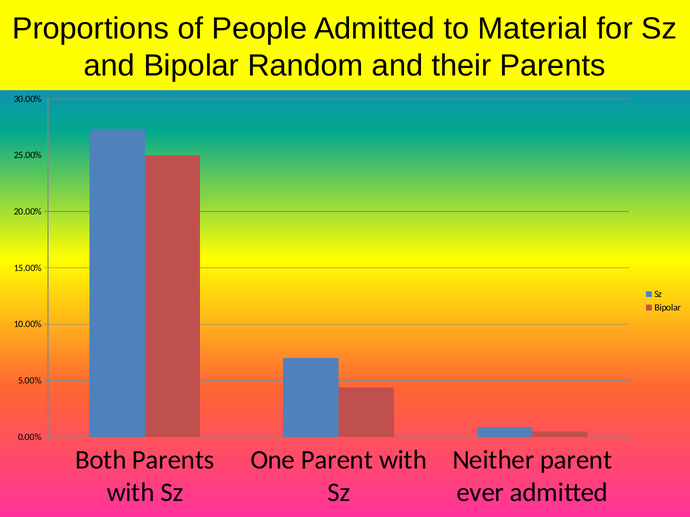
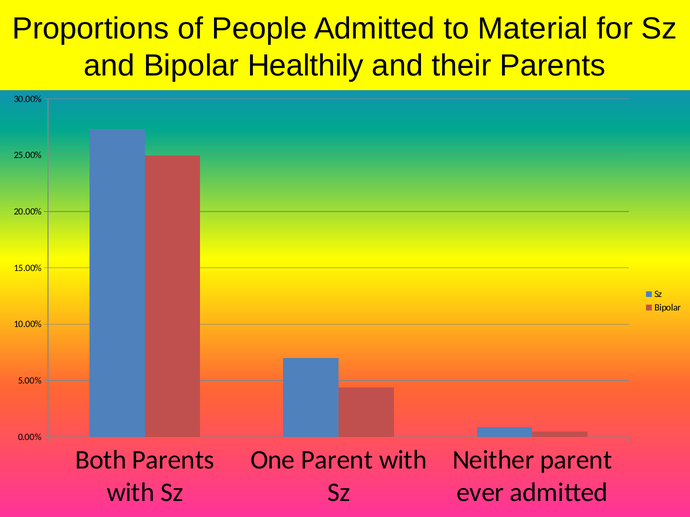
Random: Random -> Healthily (306, 66)
